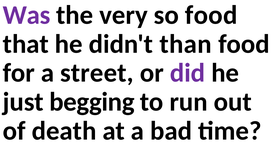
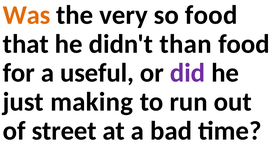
Was colour: purple -> orange (27, 15)
street: street -> useful (97, 73)
begging: begging -> making (92, 102)
death: death -> street (64, 131)
